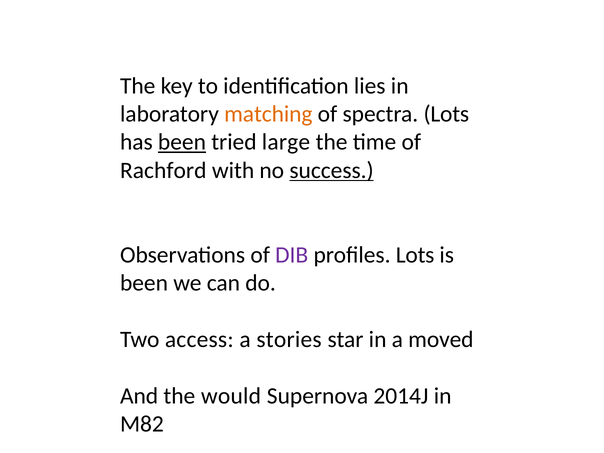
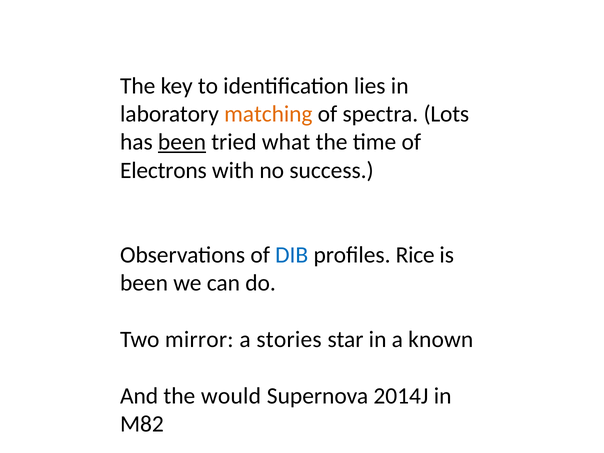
large: large -> what (286, 142)
Rachford: Rachford -> Electrons (163, 170)
success underline: present -> none (332, 170)
DIB colour: purple -> blue (292, 255)
profiles Lots: Lots -> Rice (415, 255)
access: access -> mirror (199, 340)
moved: moved -> known (441, 340)
